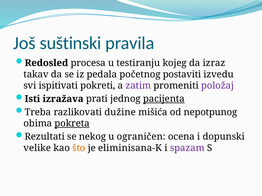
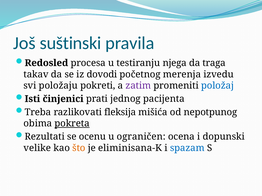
kojeg: kojeg -> njega (175, 63)
izraz: izraz -> traga (214, 63)
pedala: pedala -> dovodi (102, 74)
postaviti: postaviti -> merenja (182, 74)
ispitivati: ispitivati -> položaju (58, 86)
položaj colour: purple -> blue (218, 86)
izražava: izražava -> činjenici (63, 99)
pacijenta underline: present -> none (164, 99)
dužine: dužine -> fleksija (120, 112)
nekog: nekog -> ocenu (92, 137)
spazam colour: purple -> blue (187, 148)
